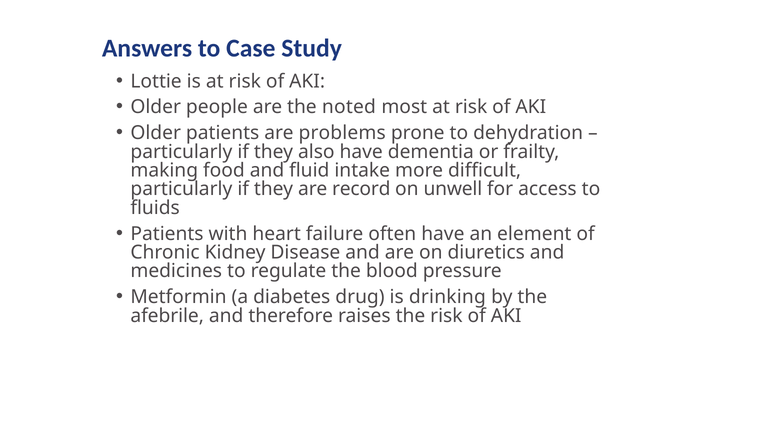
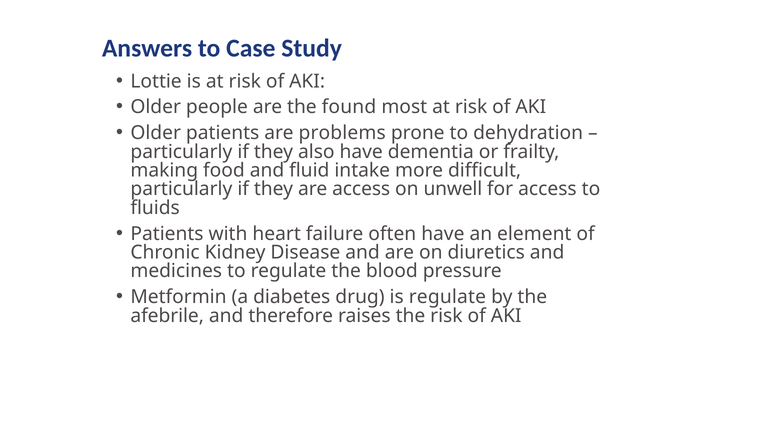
noted: noted -> found (349, 107)
are record: record -> access (361, 189)
is drinking: drinking -> regulate (447, 297)
